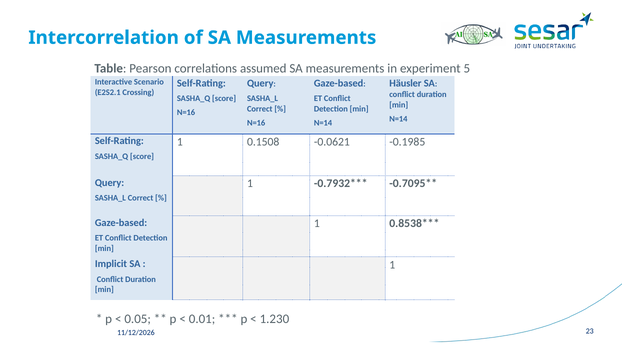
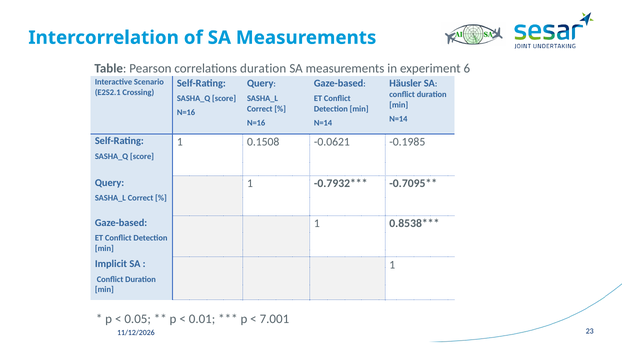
correlations assumed: assumed -> duration (263, 68)
5: 5 -> 6 (467, 68)
1.230: 1.230 -> 7.001 (274, 319)
